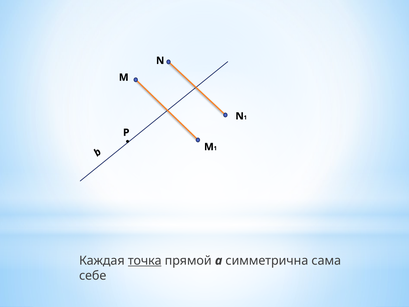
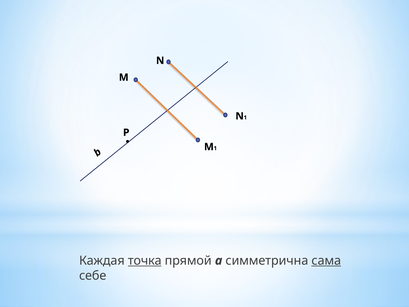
сама underline: none -> present (326, 260)
